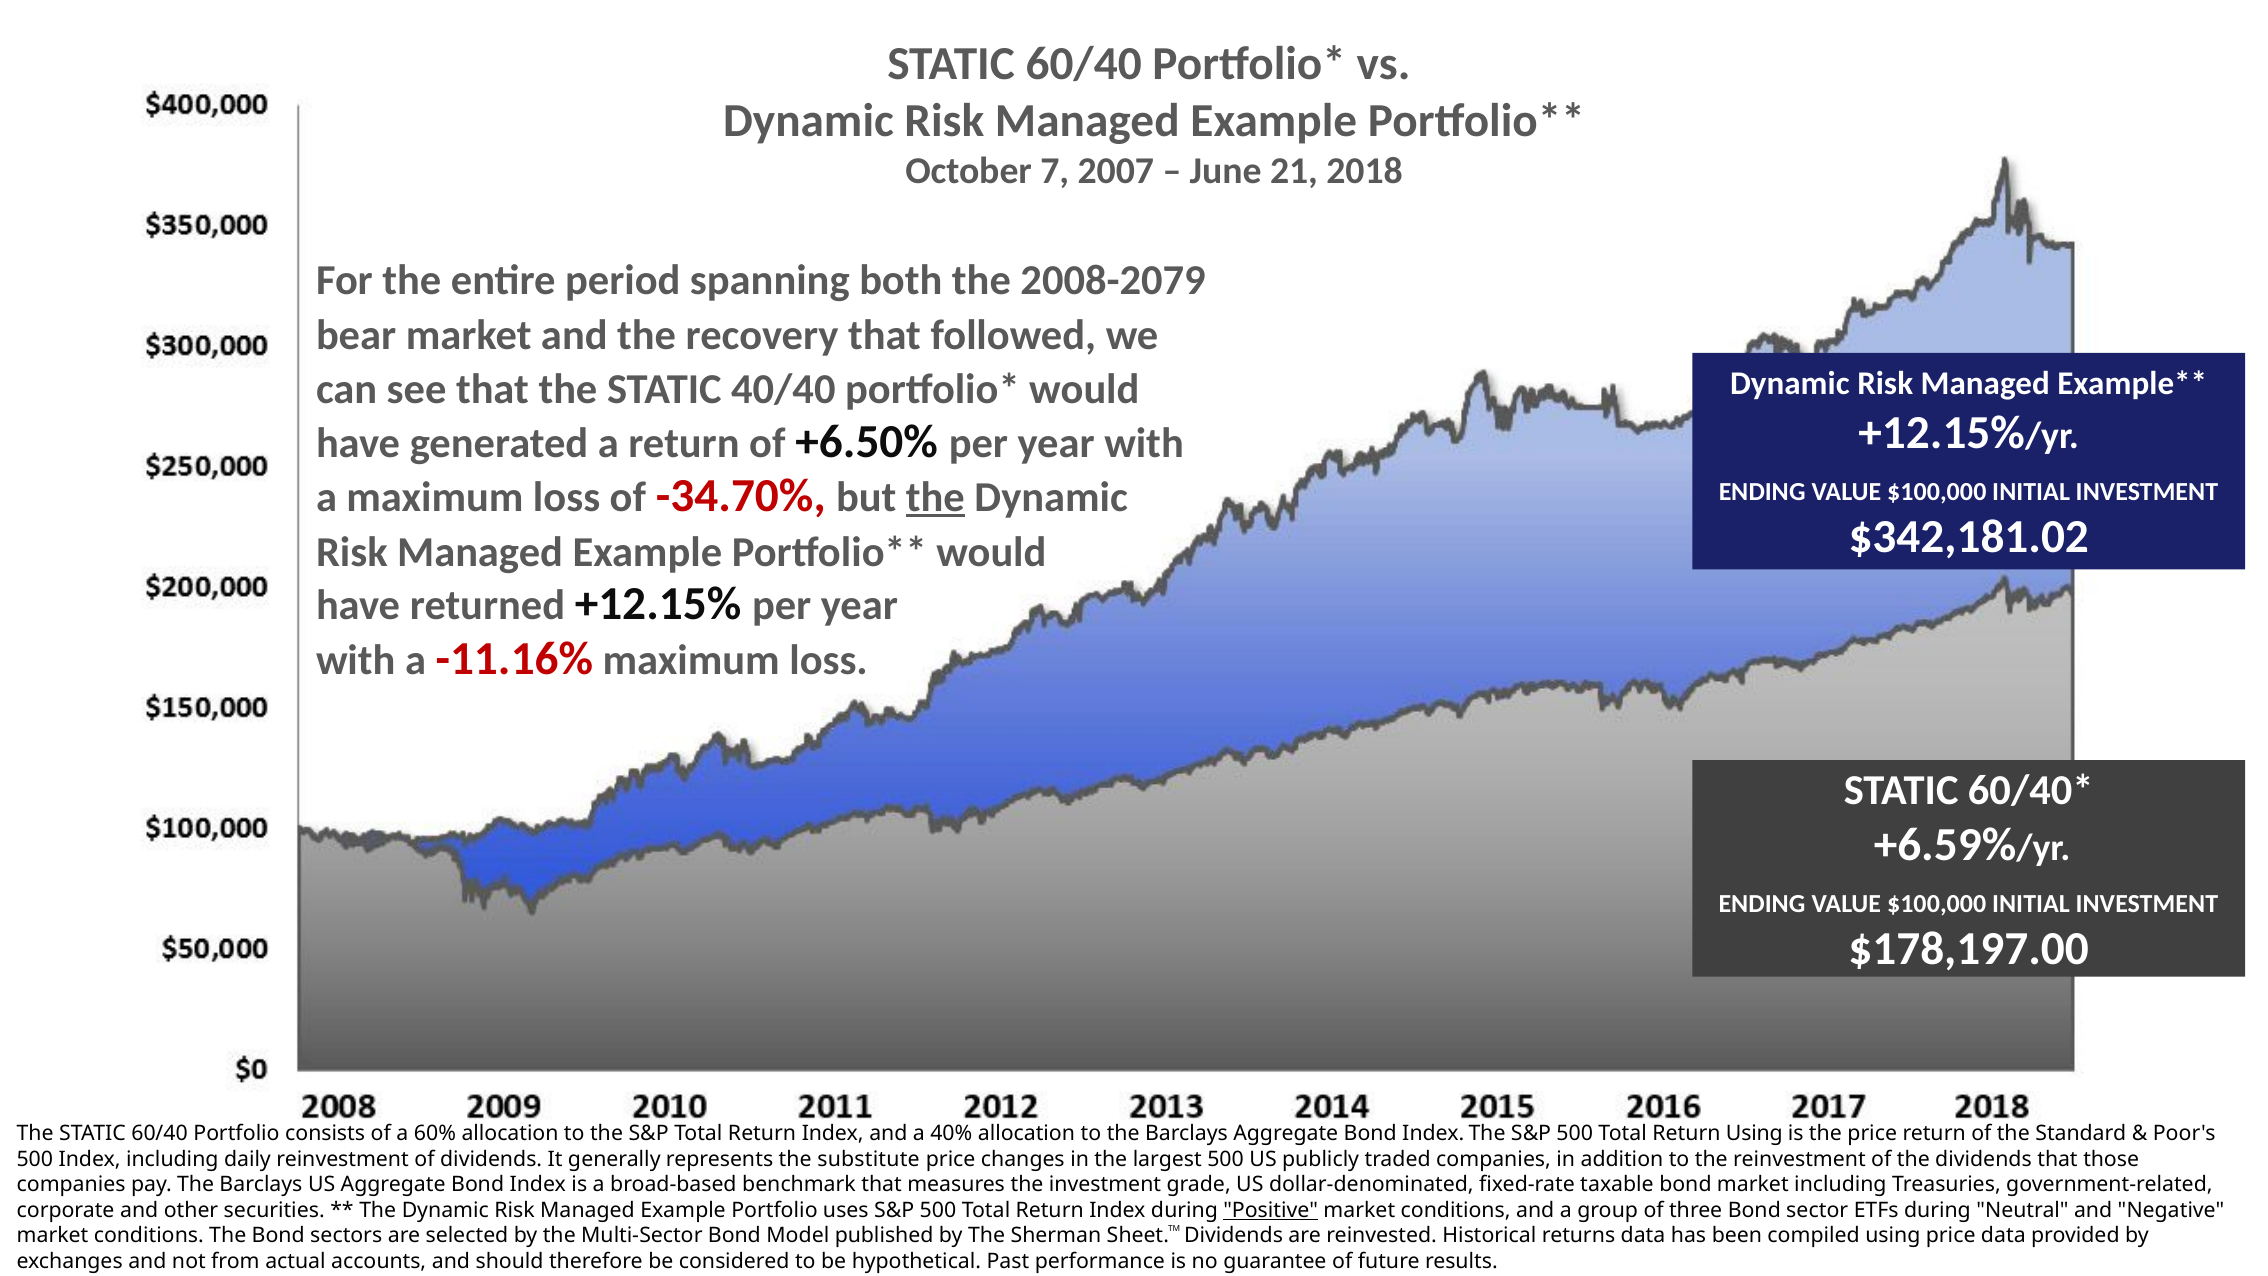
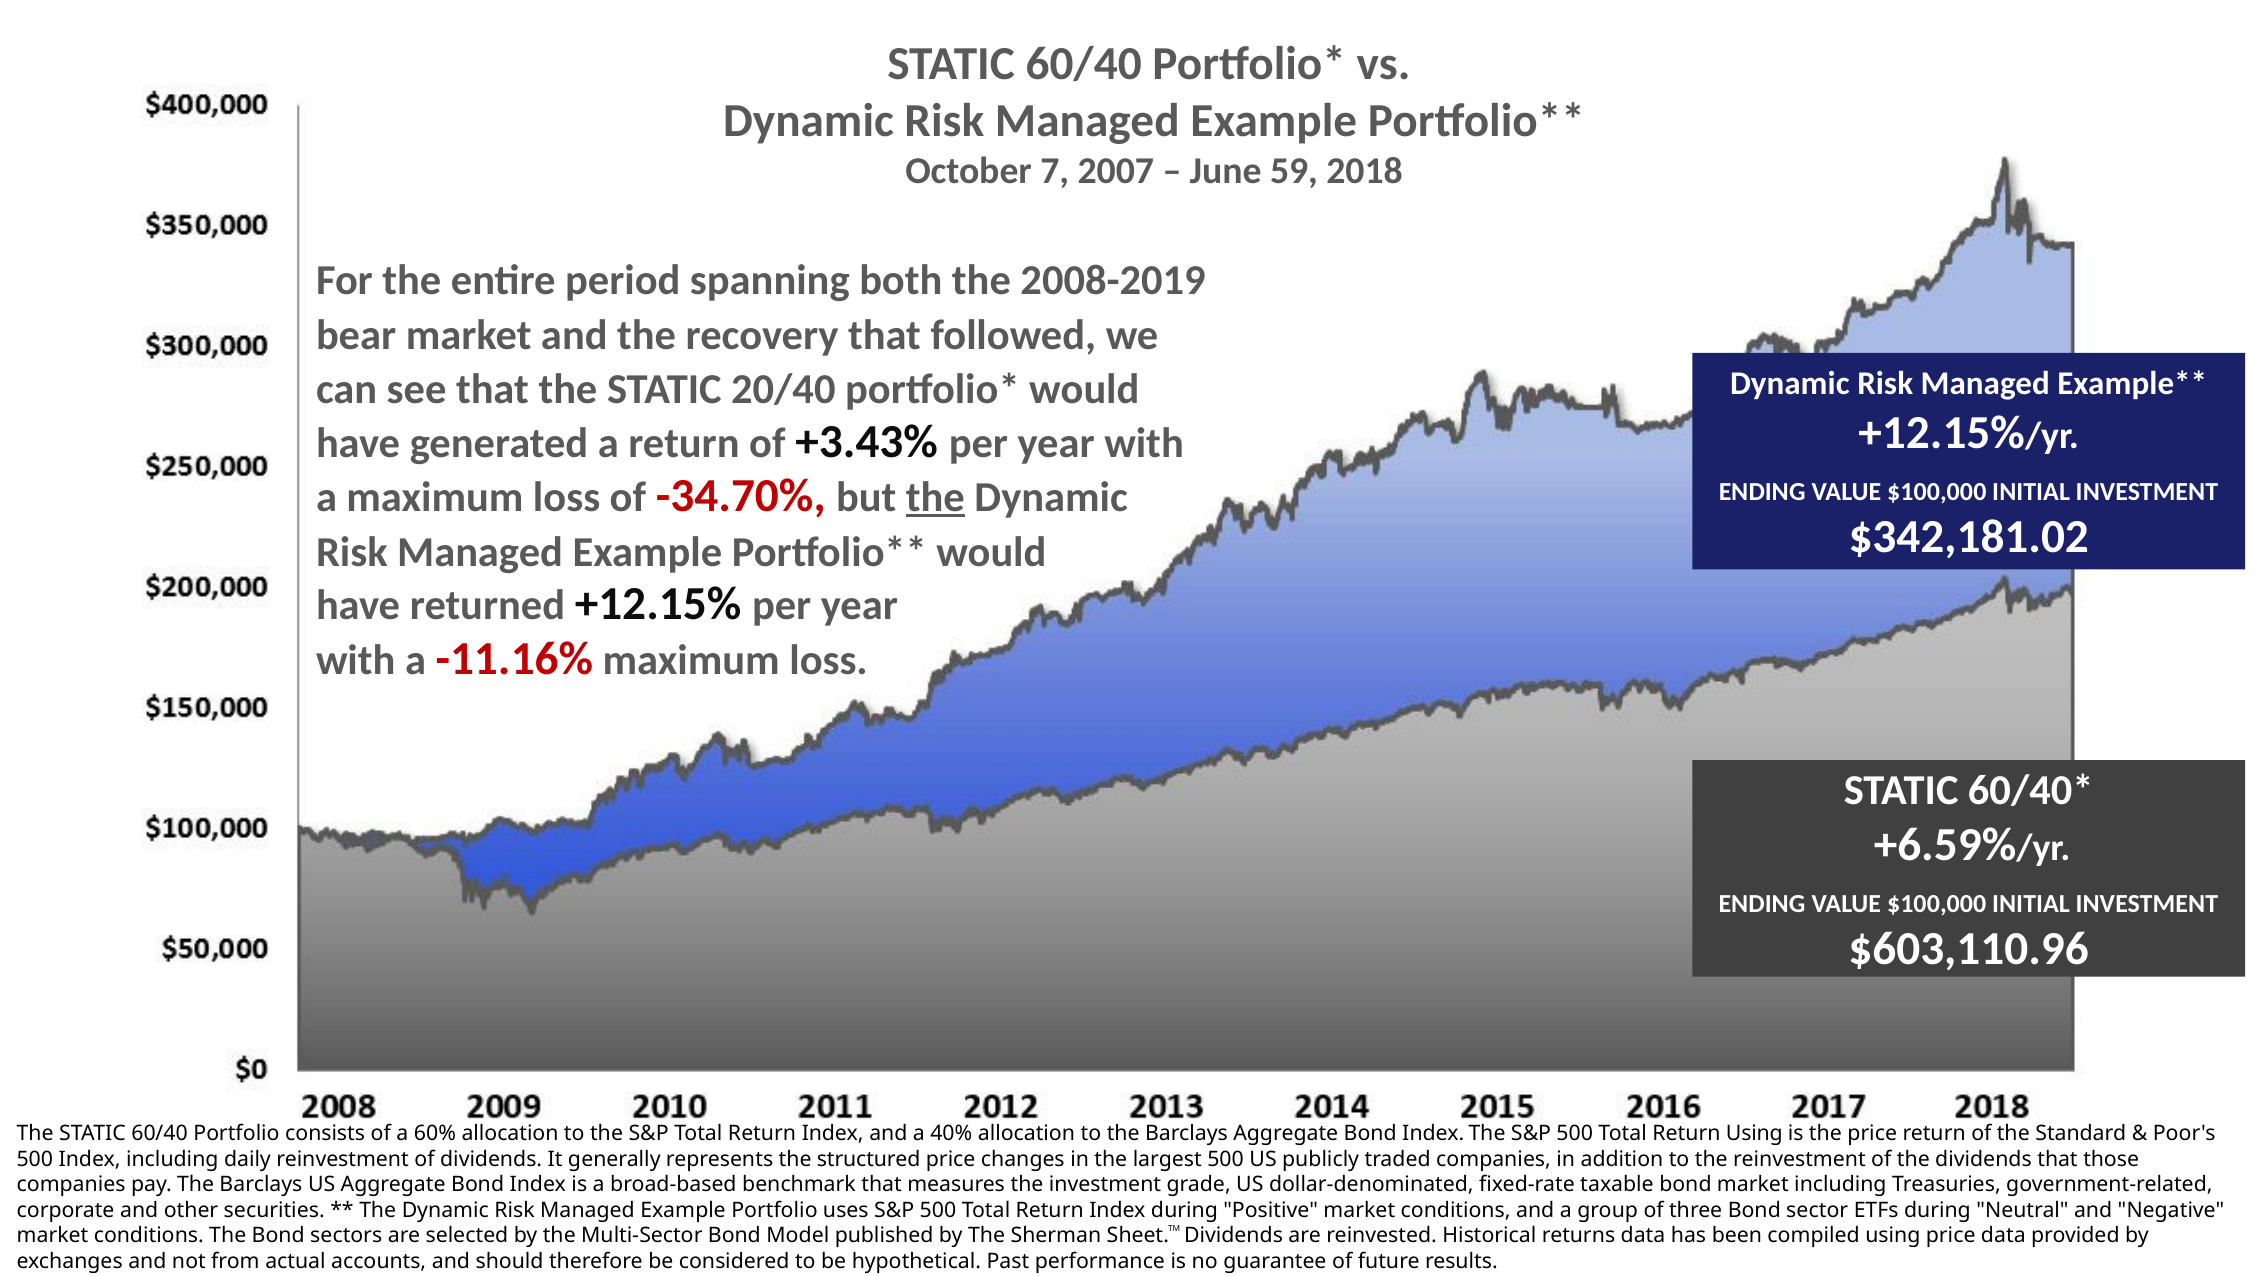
21: 21 -> 59 (1294, 171)
2008-2079: 2008-2079 -> 2008-2019 (1113, 281)
40/40: 40/40 -> 20/40 (783, 390)
+6.50%: +6.50% -> +3.43% (867, 441)
$178,197.00: $178,197.00 -> $603,110.96 (1969, 949)
substitute: substitute -> structured (869, 1159)
Positive underline: present -> none (1271, 1210)
